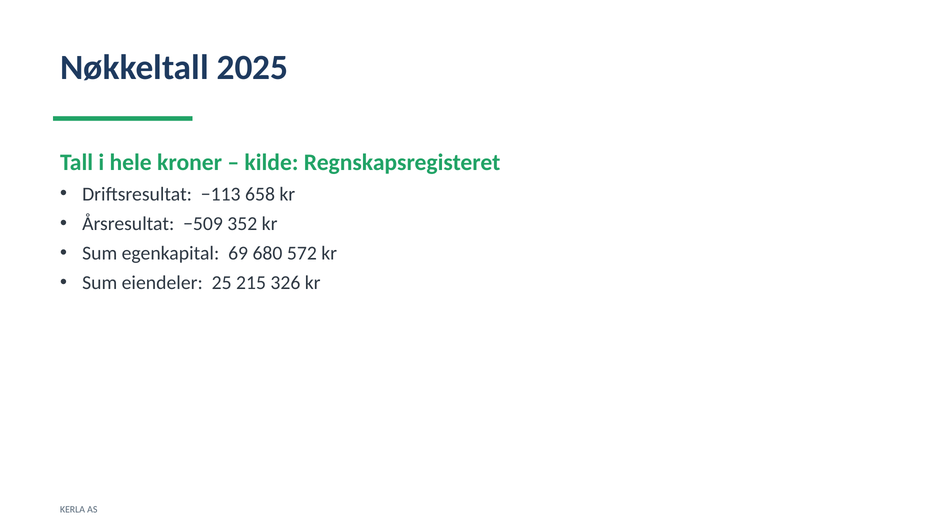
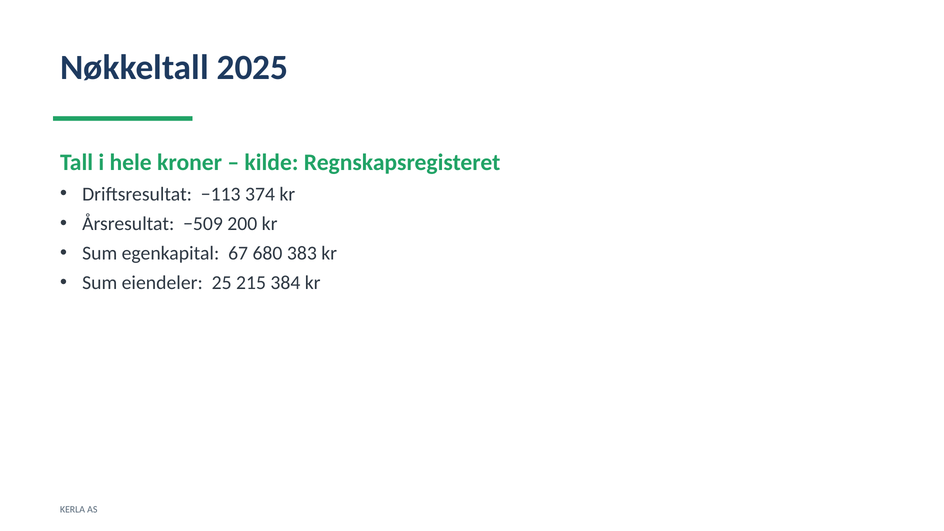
658: 658 -> 374 (260, 194)
352: 352 -> 200 (242, 224)
69: 69 -> 67 (238, 253)
572: 572 -> 383 (302, 253)
326: 326 -> 384 (285, 283)
